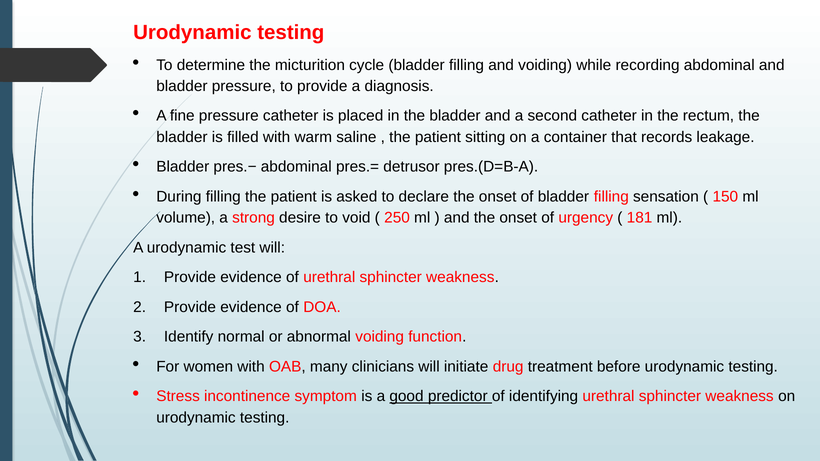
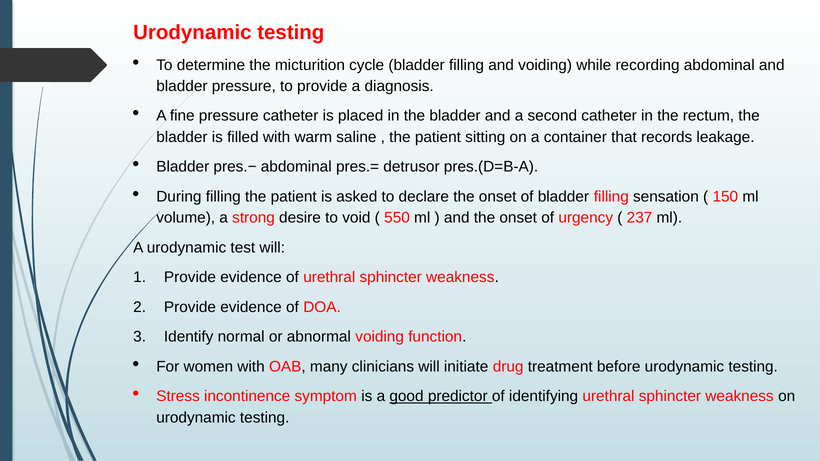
250: 250 -> 550 (397, 218)
181: 181 -> 237 (640, 218)
